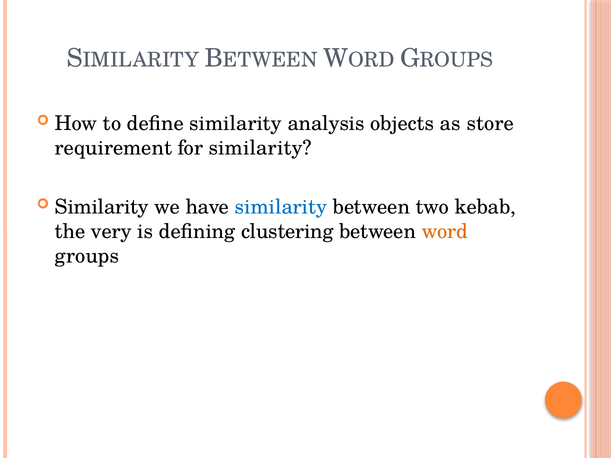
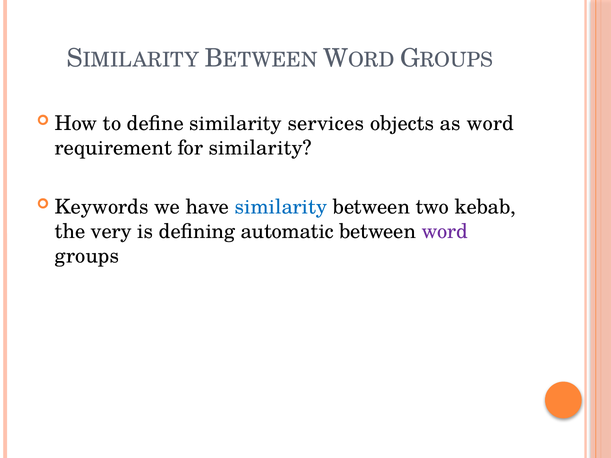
analysis: analysis -> services (326, 124)
as store: store -> word (490, 124)
Similarity: Similarity -> Keywords (102, 207)
clustering: clustering -> automatic (287, 232)
word colour: orange -> purple (445, 232)
